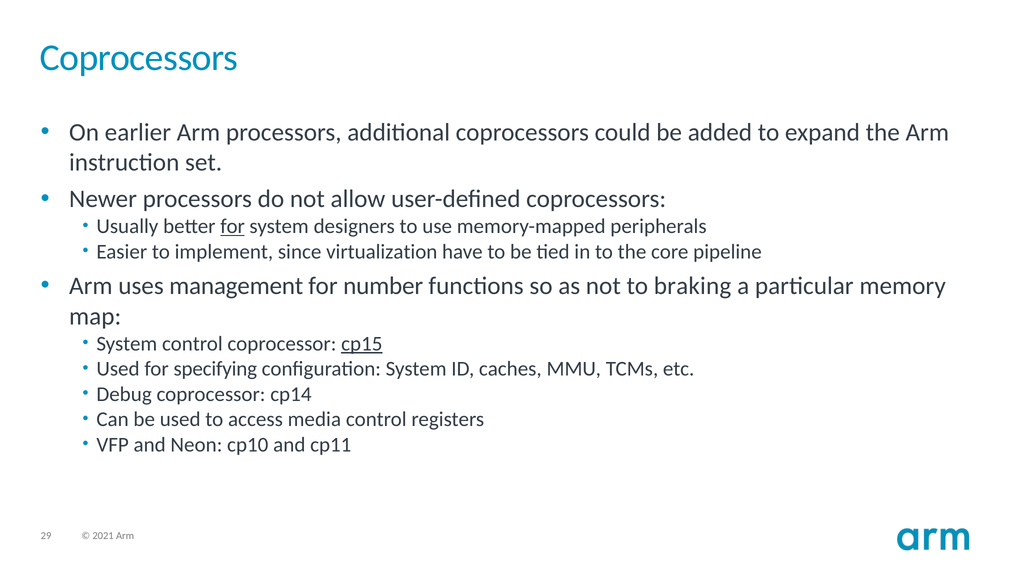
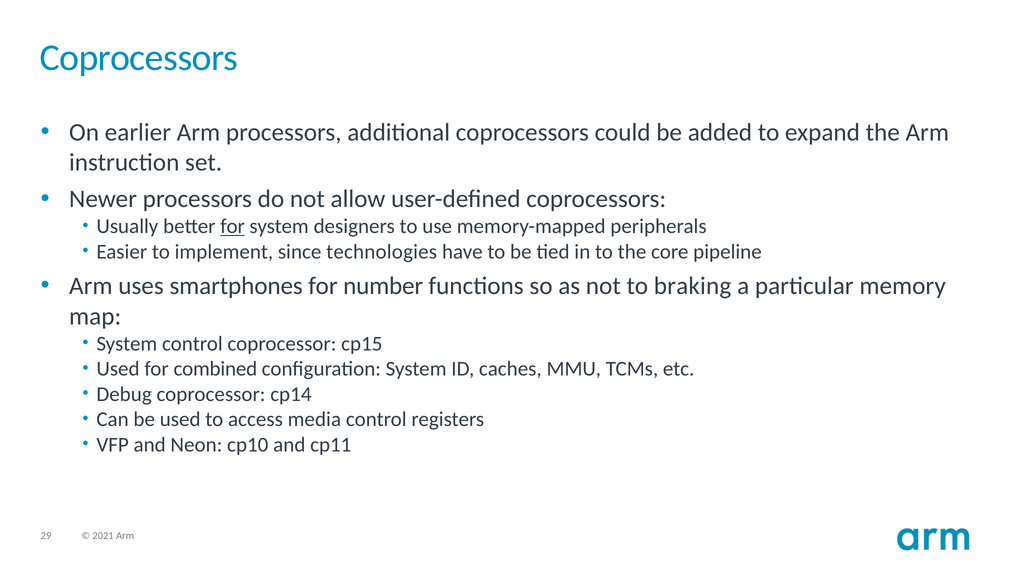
virtualization: virtualization -> technologies (382, 252)
management: management -> smartphones (236, 286)
cp15 underline: present -> none (362, 344)
specifying: specifying -> combined (215, 369)
